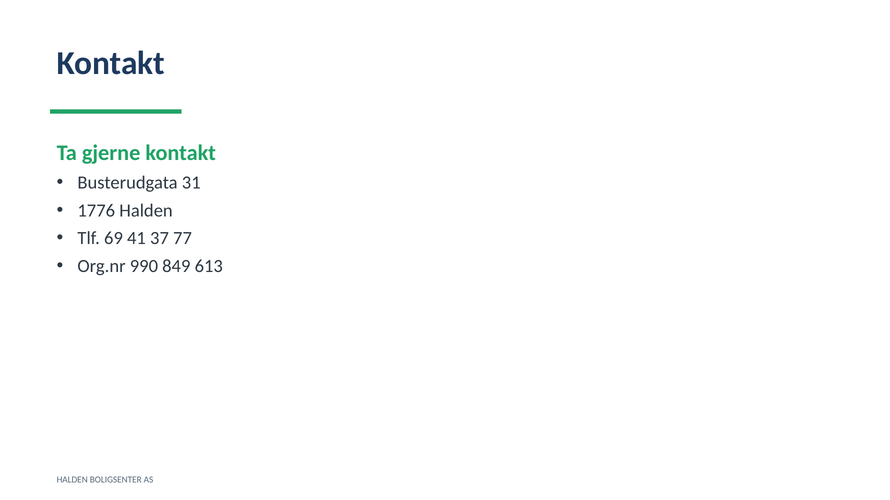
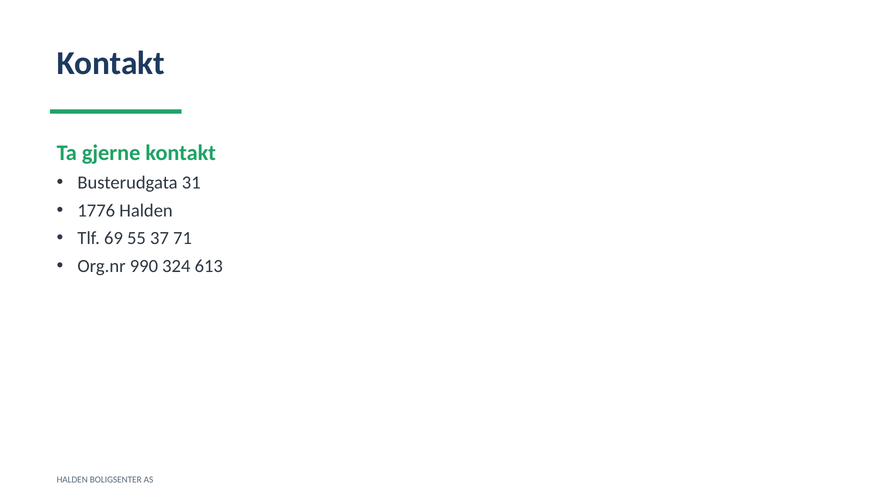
41: 41 -> 55 (136, 239)
77: 77 -> 71 (183, 239)
849: 849 -> 324 (176, 266)
